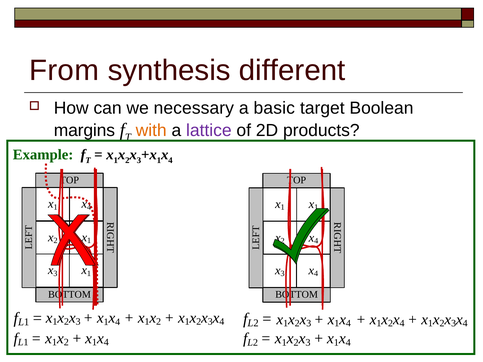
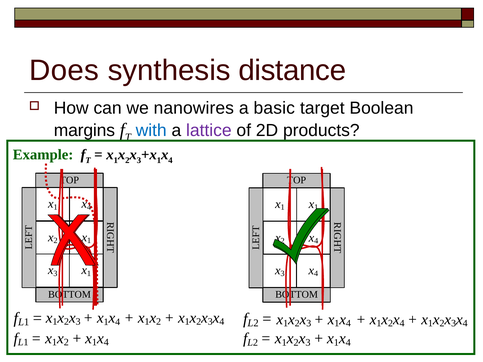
From: From -> Does (64, 70)
different: different -> distance (292, 70)
necessary: necessary -> nanowires (194, 108)
with colour: orange -> blue (151, 131)
